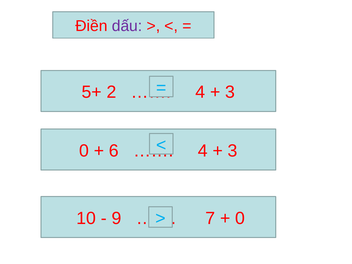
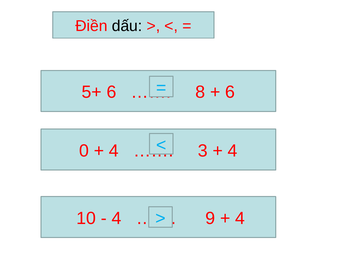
dấu colour: purple -> black (127, 26)
5+ 2: 2 -> 6 (111, 92)
4: 4 -> 8 (200, 92)
3: 3 -> 6 (230, 92)
6: 6 -> 4 (114, 151)
4: 4 -> 3 (203, 151)
3: 3 -> 4 (233, 151)
9: 9 -> 4 (117, 218)
7: 7 -> 9 (210, 218)
0: 0 -> 4 (240, 218)
